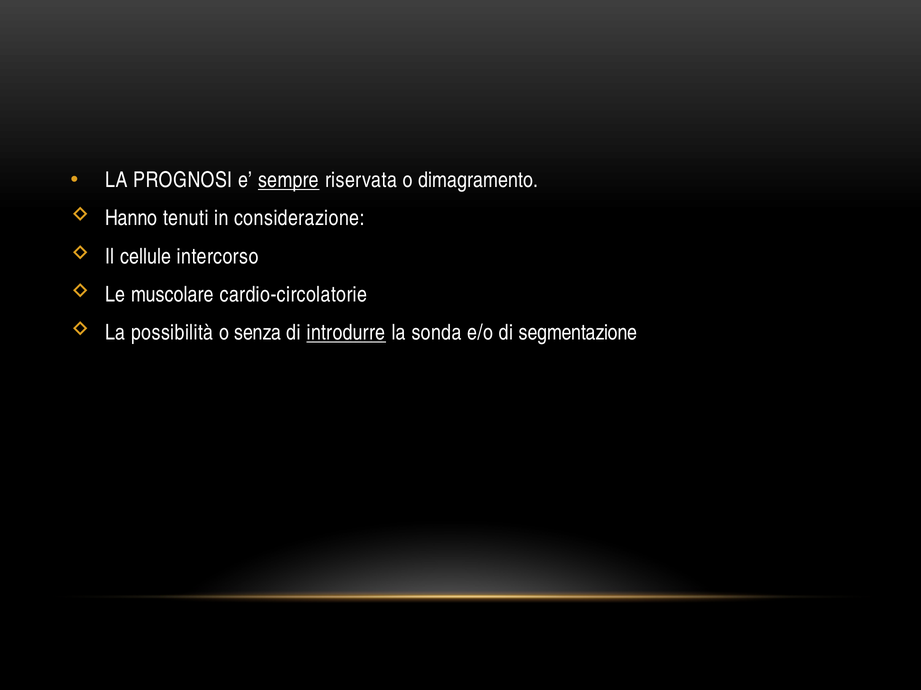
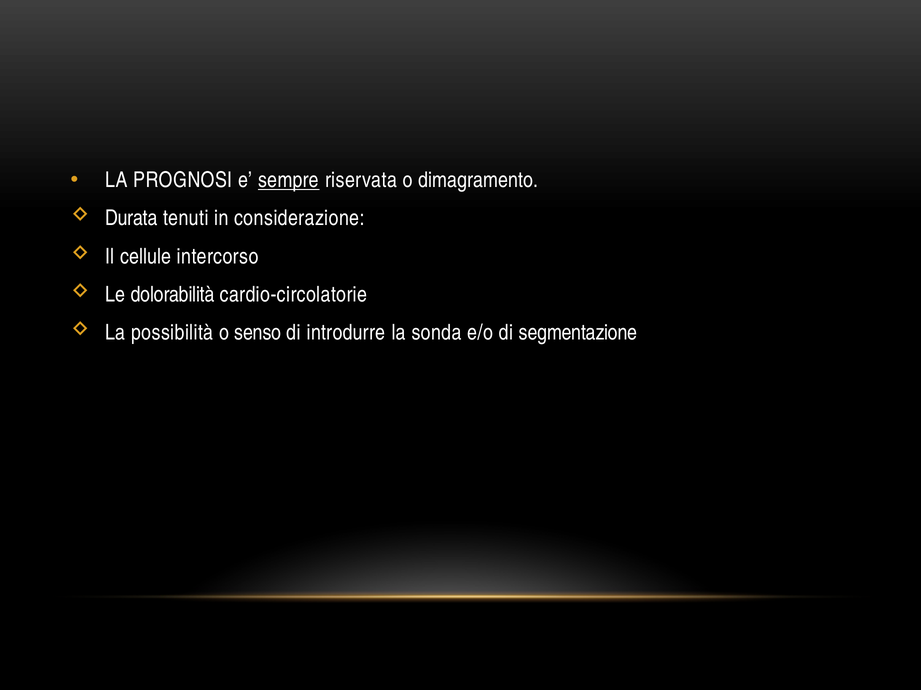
Hanno: Hanno -> Durata (131, 219)
muscolare: muscolare -> dolorabilità (173, 295)
senza: senza -> senso (258, 333)
introdurre underline: present -> none (346, 333)
